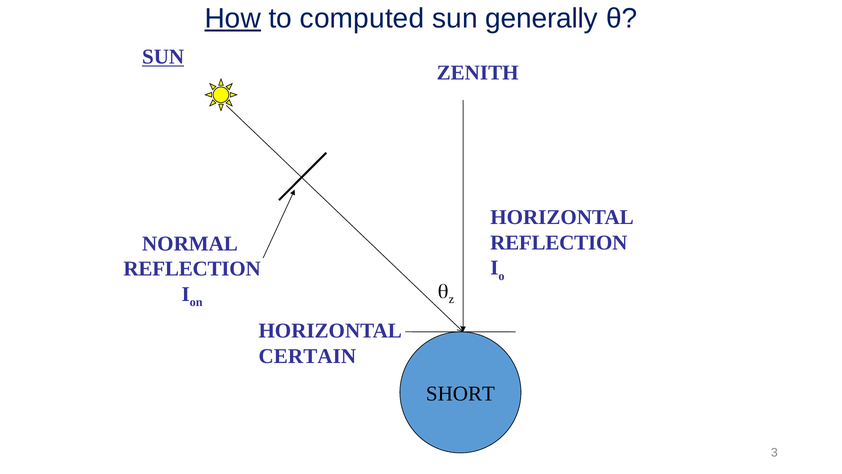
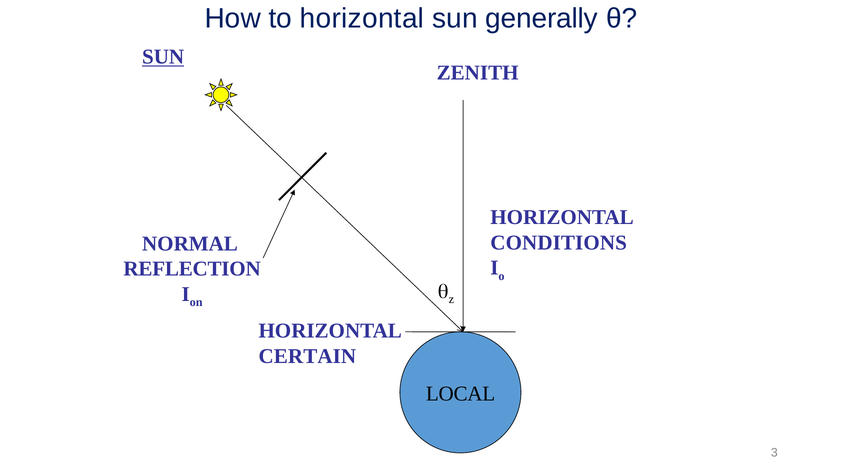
How underline: present -> none (233, 18)
to computed: computed -> horizontal (362, 18)
REFLECTION: REFLECTION -> CONDITIONS (559, 242)
SHORT: SHORT -> LOCAL (461, 393)
